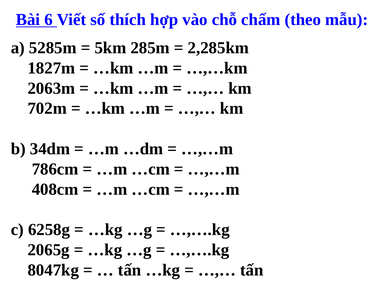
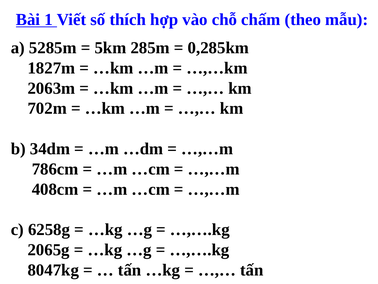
6: 6 -> 1 (48, 19)
2,285km: 2,285km -> 0,285km (218, 48)
